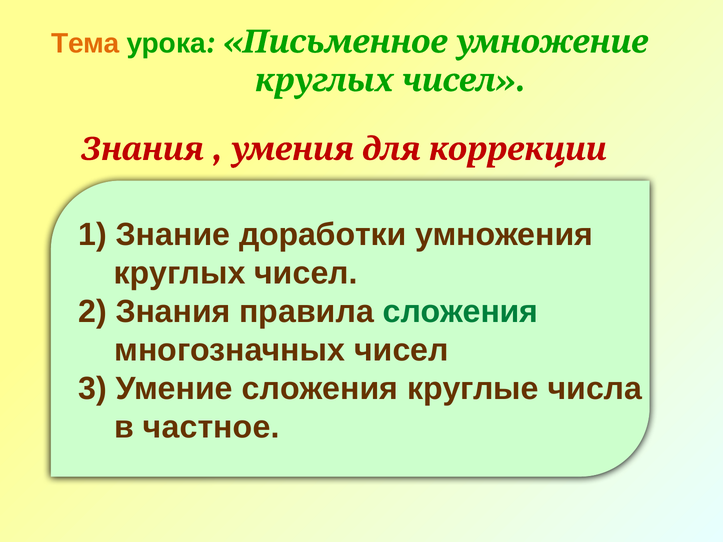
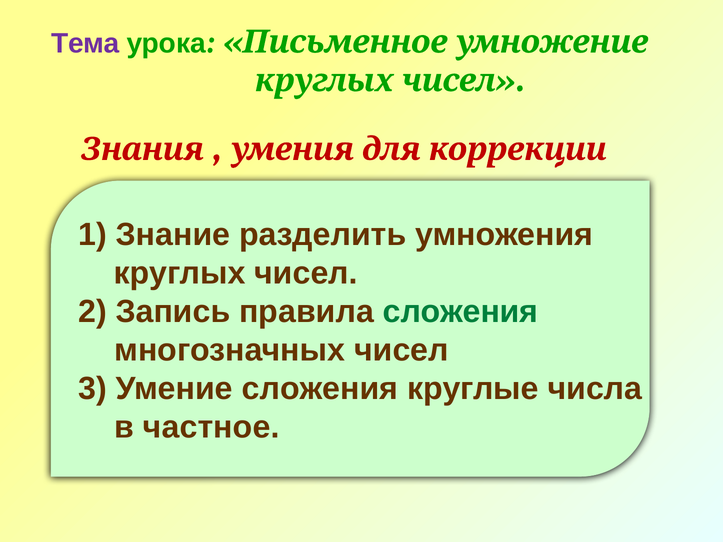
Тема colour: orange -> purple (85, 43)
доработки: доработки -> разделить (323, 235)
2 Знания: Знания -> Запись (173, 312)
